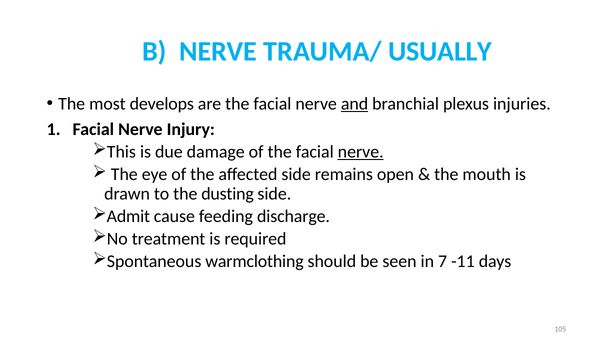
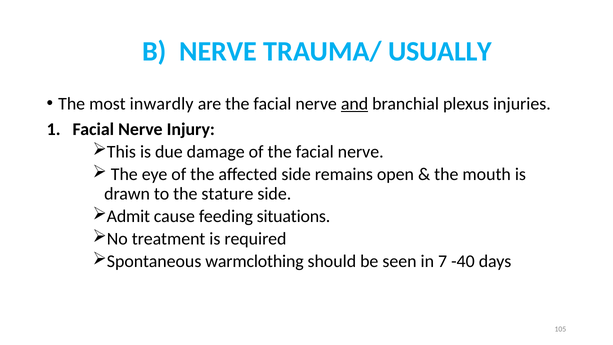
develops: develops -> inwardly (162, 104)
nerve underline: present -> none (361, 152)
dusting: dusting -> stature (227, 194)
discharge: discharge -> situations (294, 216)
-11: -11 -> -40 (463, 261)
